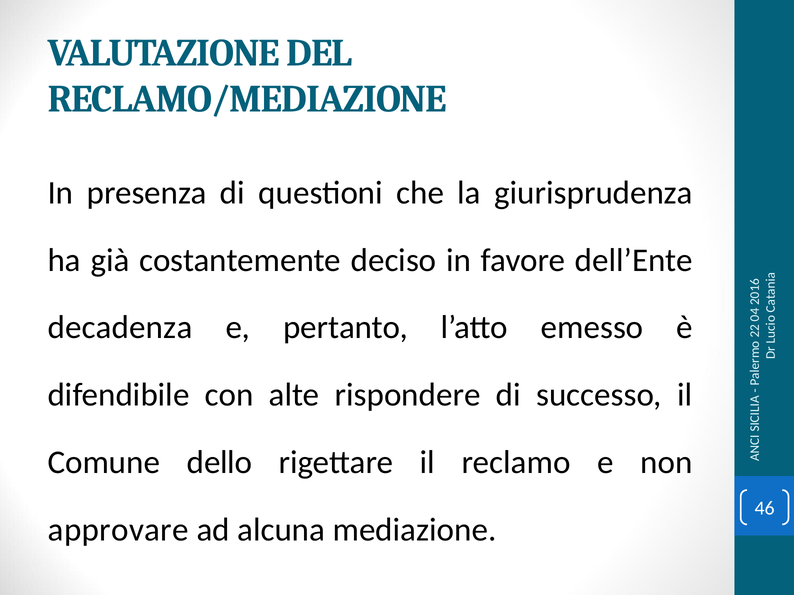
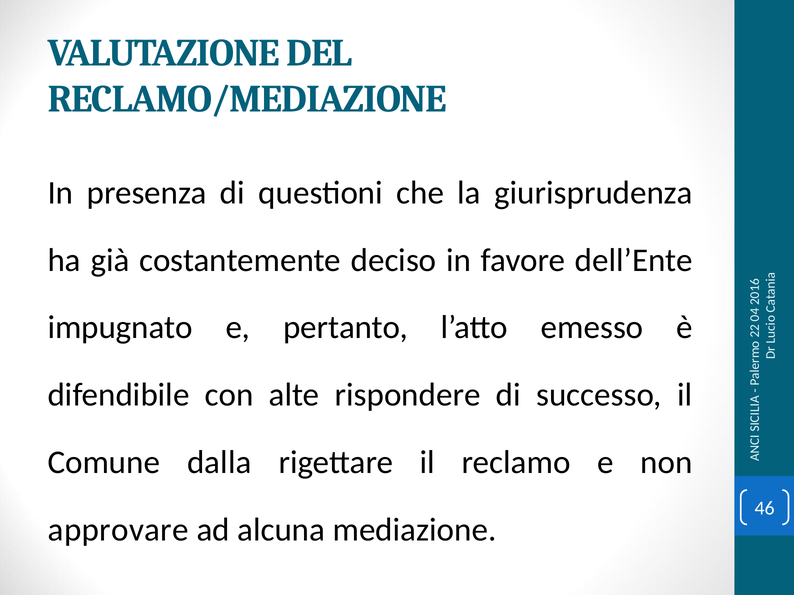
decadenza: decadenza -> impugnato (120, 328)
dello: dello -> dalla (219, 463)
